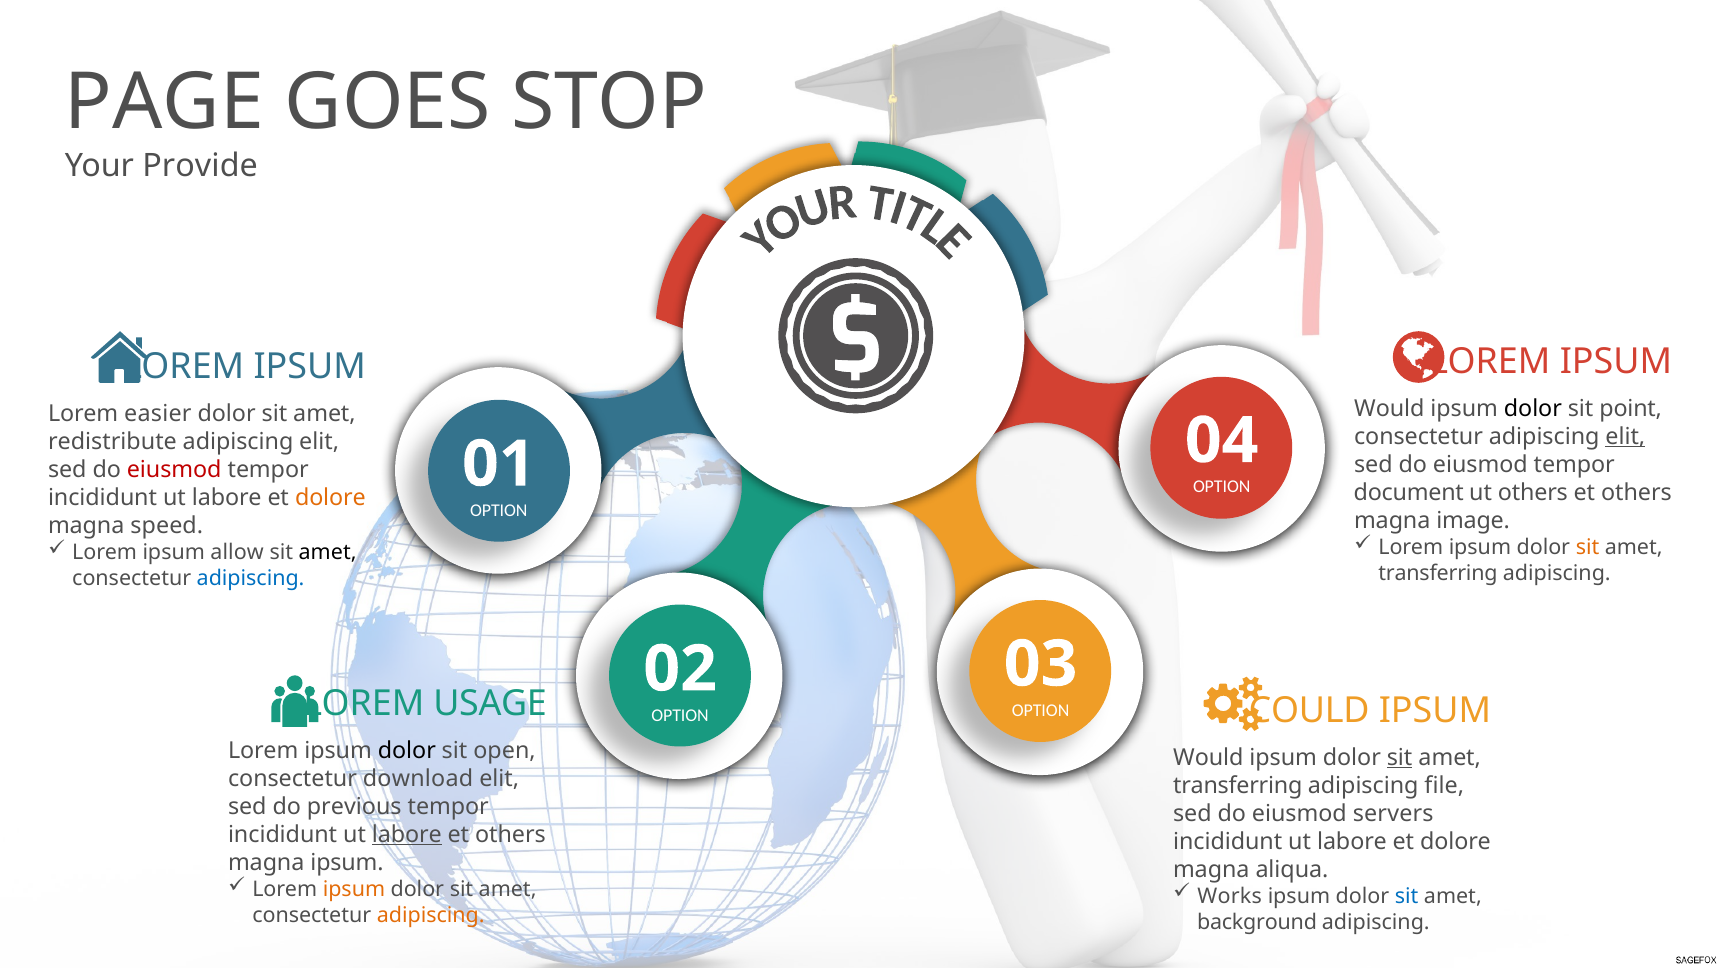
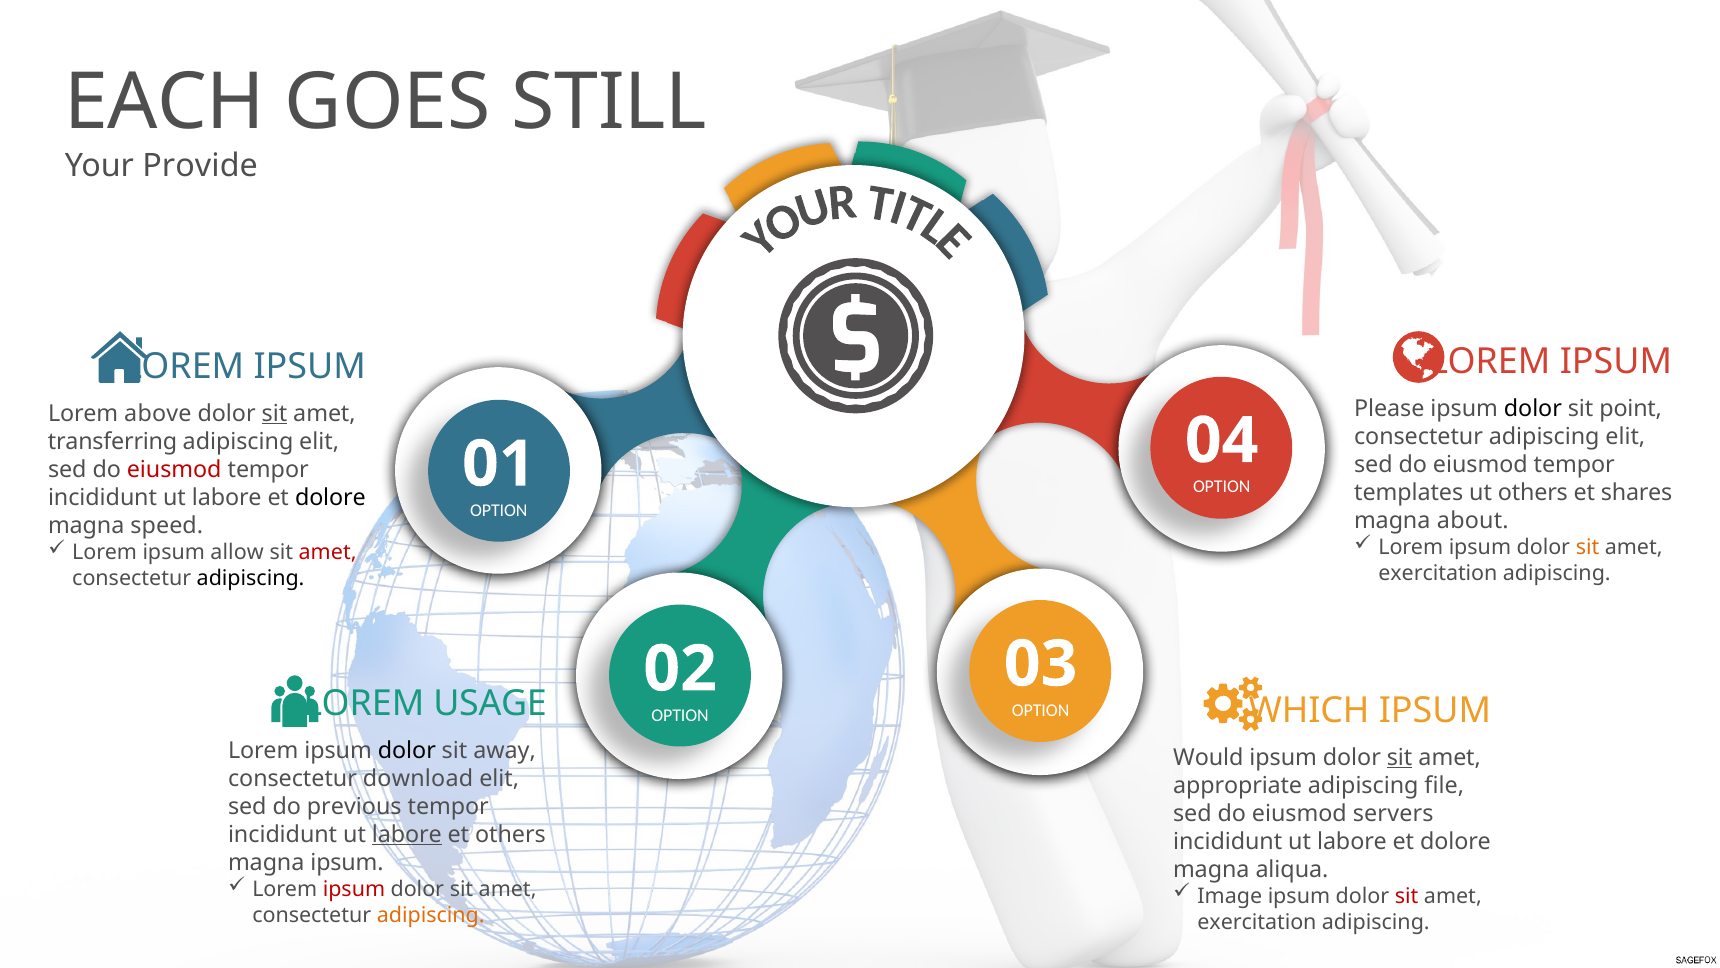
PAGE: PAGE -> EACH (165, 102)
STOP: STOP -> STILL (609, 102)
Would: Would -> Please (1389, 409)
easier: easier -> above (158, 413)
sit underline: none -> present (274, 413)
elit underline: present -> none (1625, 436)
redistribute: redistribute -> transferring (113, 441)
document: document -> templates (1409, 492)
others: others -> shares (1637, 492)
dolore colour: orange -> black (330, 497)
image: image -> about (1473, 520)
amet colour: black -> red (328, 552)
transferring: transferring -> exercitation (1438, 573)
adipiscing colour: blue -> black (251, 578)
COULD: COULD -> WHICH (1309, 710)
open: open -> away (505, 750)
transferring: transferring -> appropriate (1238, 785)
ipsum colour: orange -> red (354, 889)
Works: Works -> Image (1230, 896)
sit colour: blue -> red (1407, 896)
background: background -> exercitation (1257, 922)
